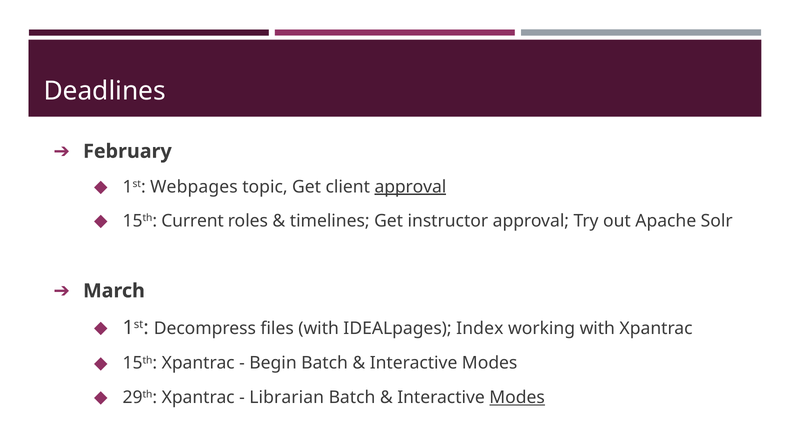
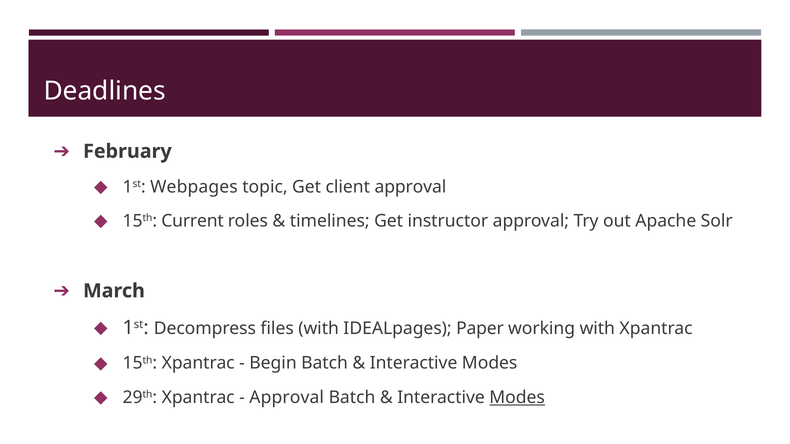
approval underline: present -> none (410, 187)
Index: Index -> Paper (480, 329)
Librarian: Librarian -> Approval (287, 398)
